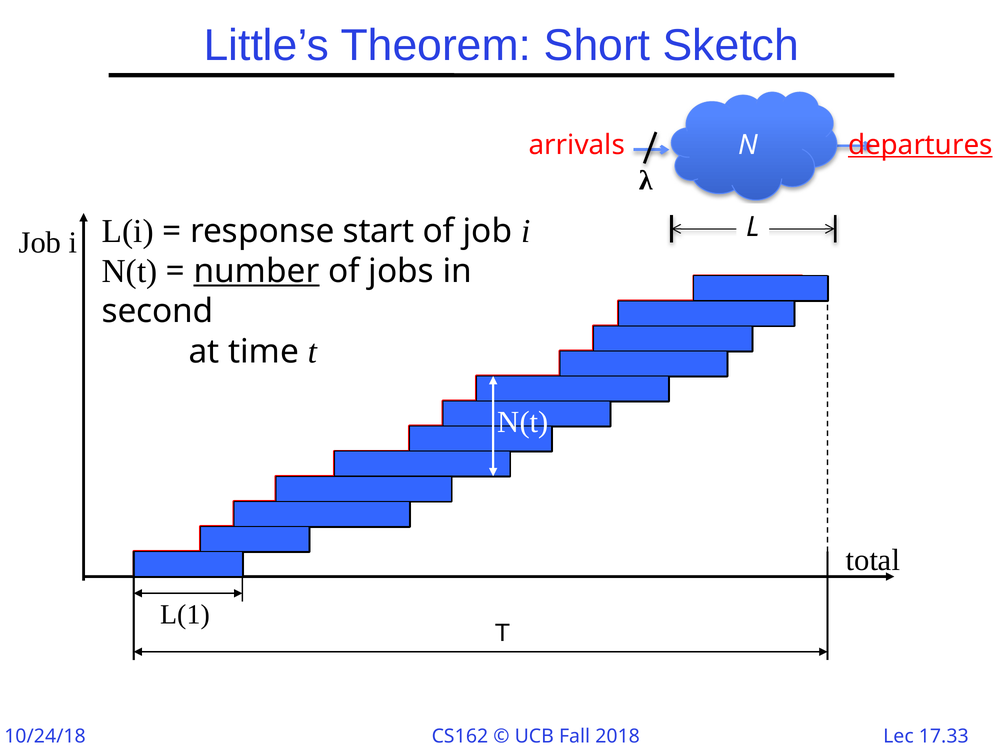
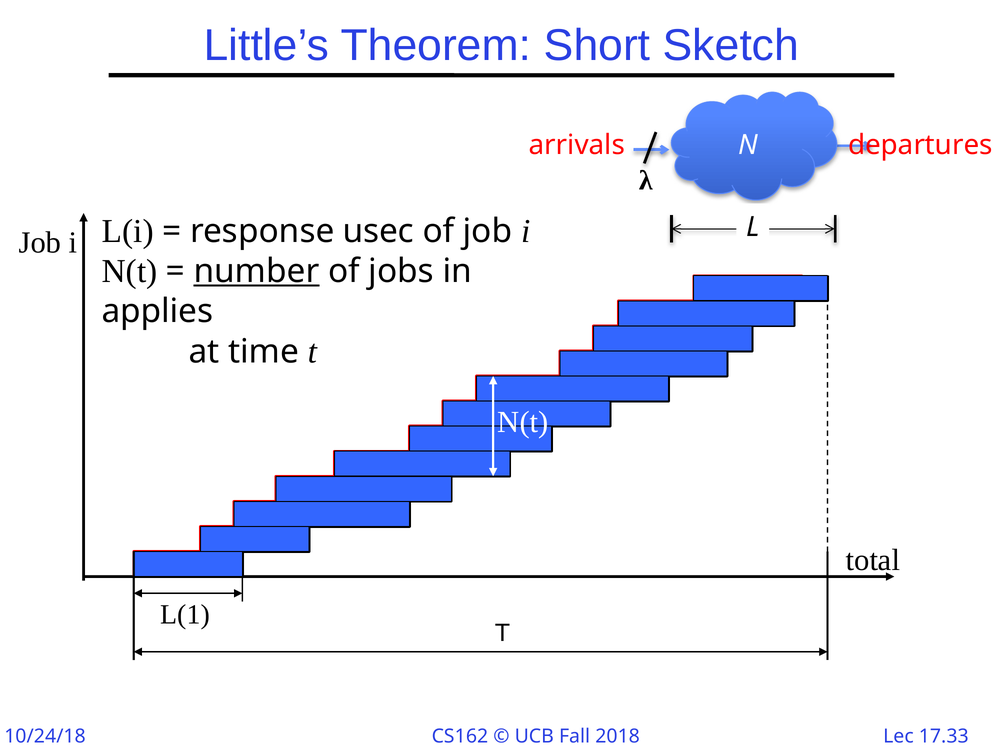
departures underline: present -> none (920, 145)
start: start -> usec (378, 231)
second: second -> applies (157, 312)
